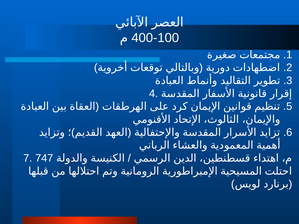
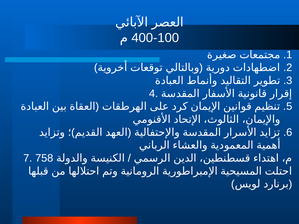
747: 747 -> 758 (44, 158)
